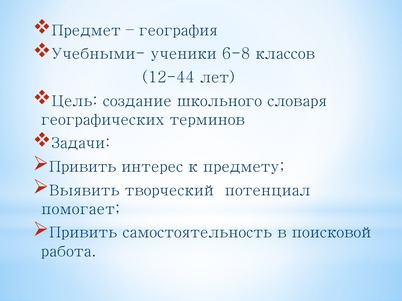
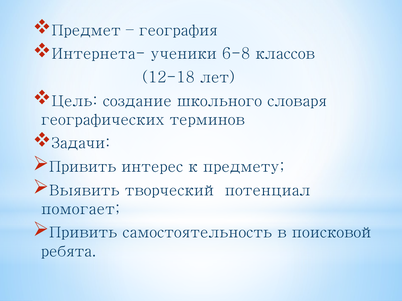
Учебными-: Учебными- -> Интернета- (98, 54)
12-44: 12-44 -> 12-18 (168, 77)
работа: работа -> ребята (69, 252)
